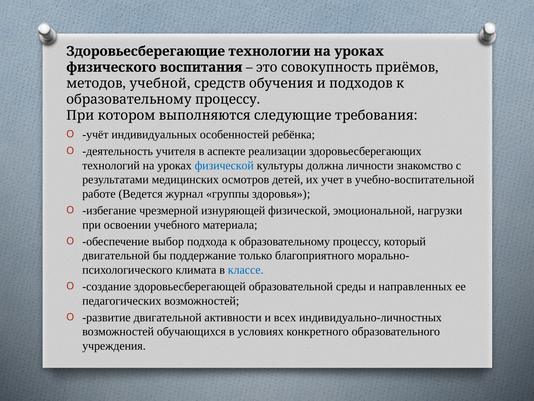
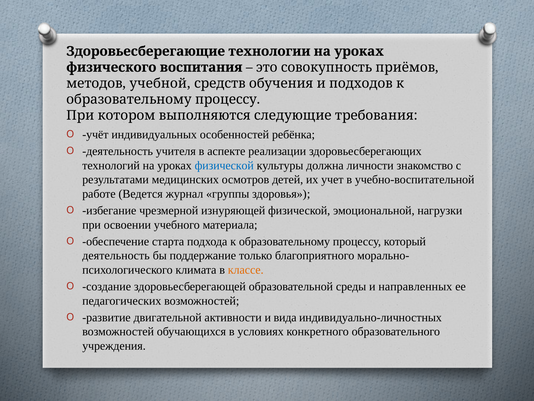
выбор: выбор -> старта (168, 241)
двигательной: двигательной -> деятельность (116, 255)
классе colour: blue -> orange (246, 270)
всех: всех -> вида (285, 317)
